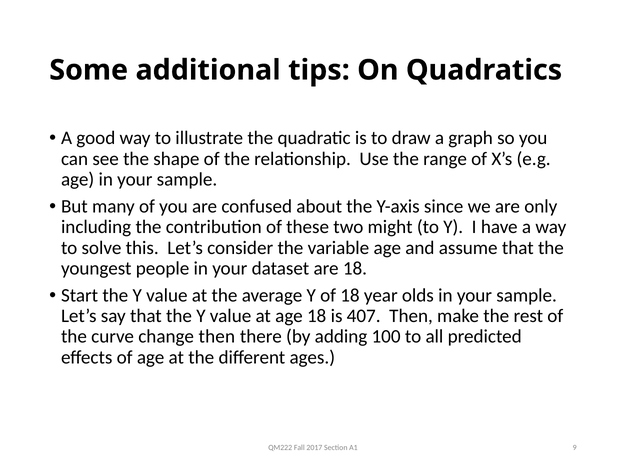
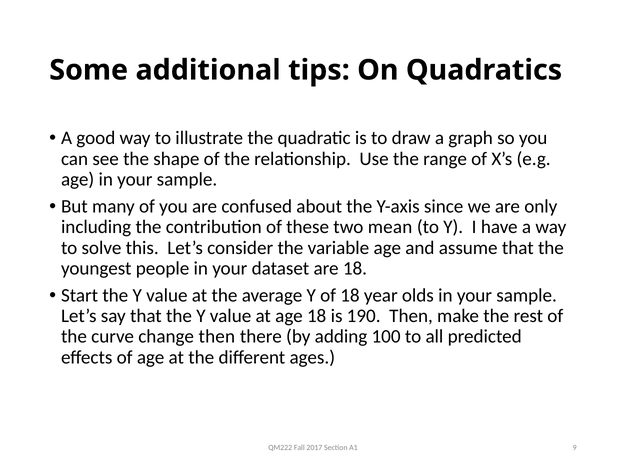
might: might -> mean (390, 227)
407: 407 -> 190 (364, 316)
